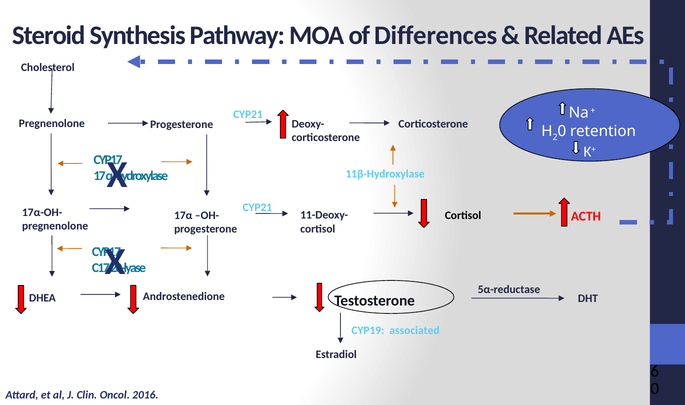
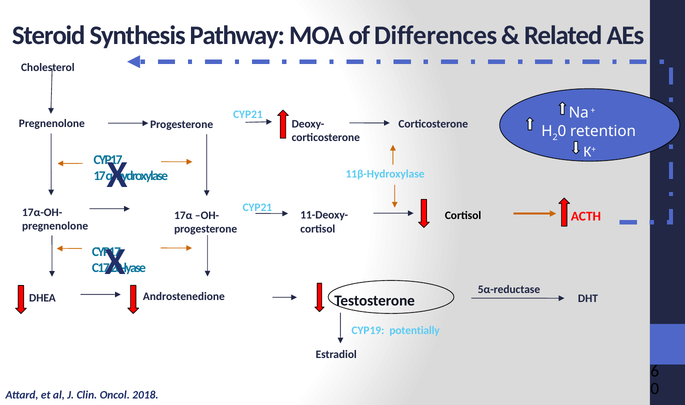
associated: associated -> potentially (415, 330)
2016: 2016 -> 2018 (145, 395)
